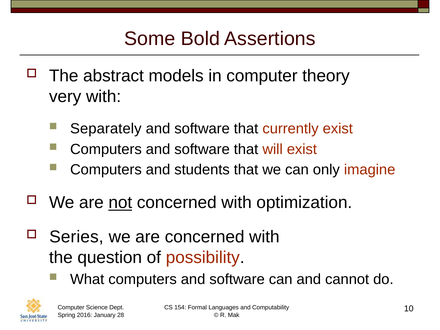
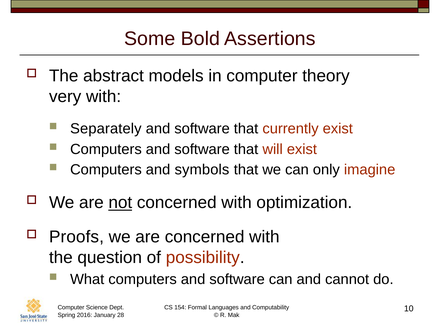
students: students -> symbols (202, 170)
Series: Series -> Proofs (76, 237)
